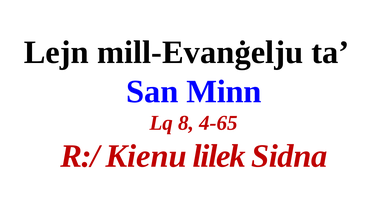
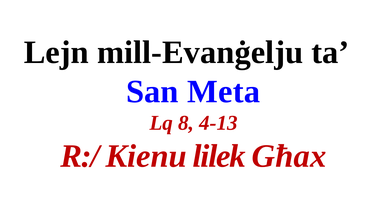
Minn: Minn -> Meta (224, 91)
4-65: 4-65 -> 4-13 (218, 123)
Sidna: Sidna -> Għax (289, 156)
